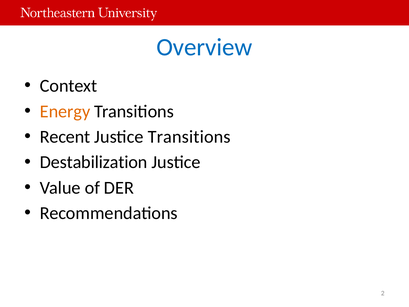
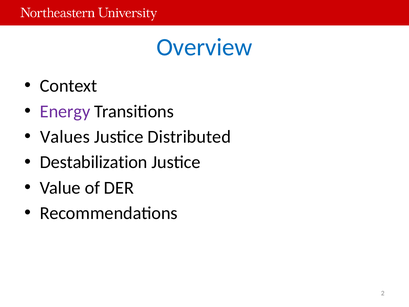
Energy colour: orange -> purple (65, 111)
Recent: Recent -> Values (65, 137)
Justice Transitions: Transitions -> Distributed (189, 137)
